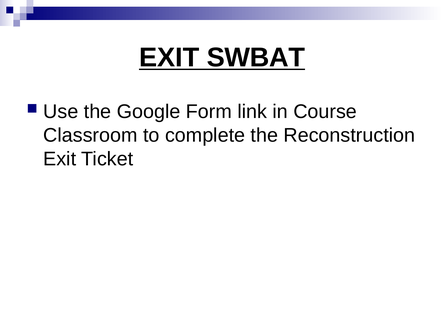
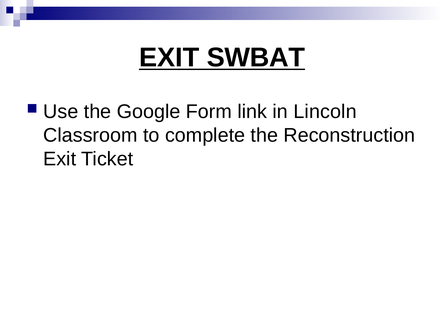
Course: Course -> Lincoln (325, 112)
